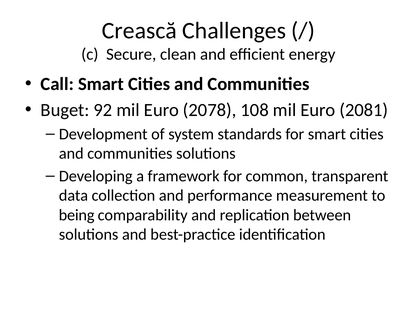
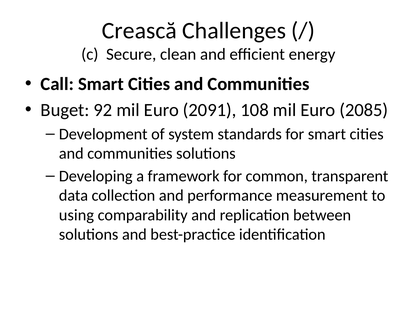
2078: 2078 -> 2091 (210, 110)
2081: 2081 -> 2085 (364, 110)
being: being -> using (76, 215)
